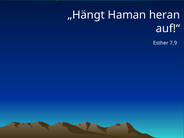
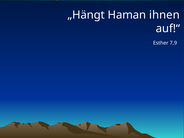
heran: heran -> ihnen (164, 15)
